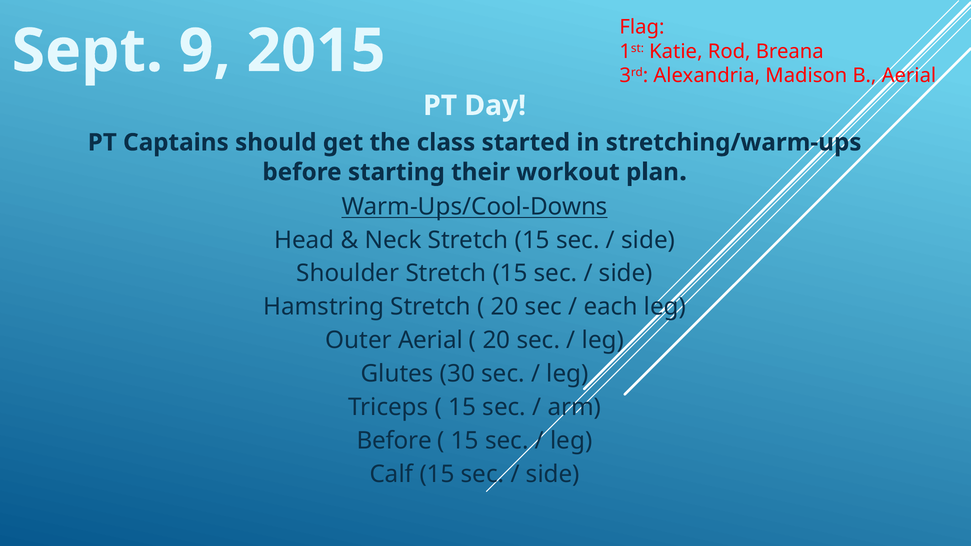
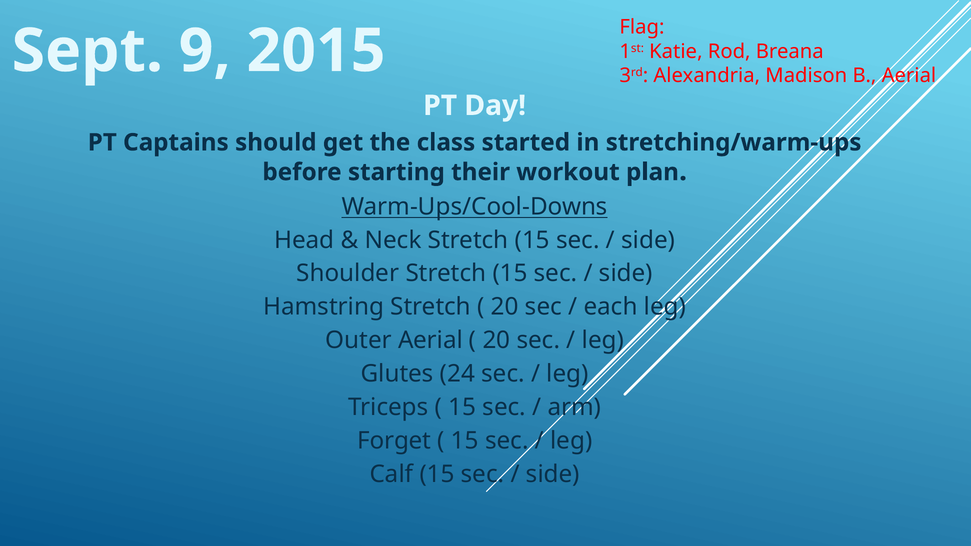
30: 30 -> 24 (457, 374)
Before: Before -> Forget (394, 441)
